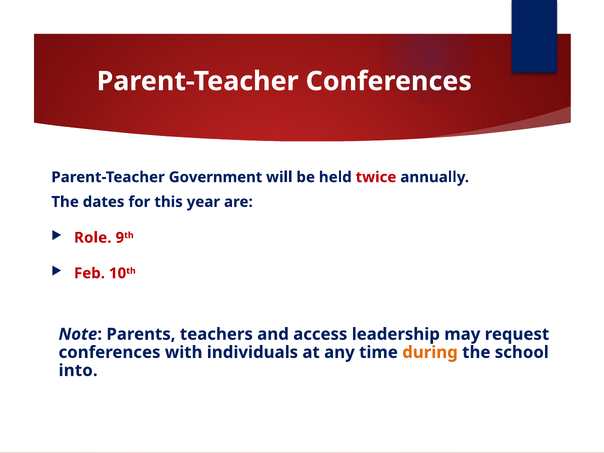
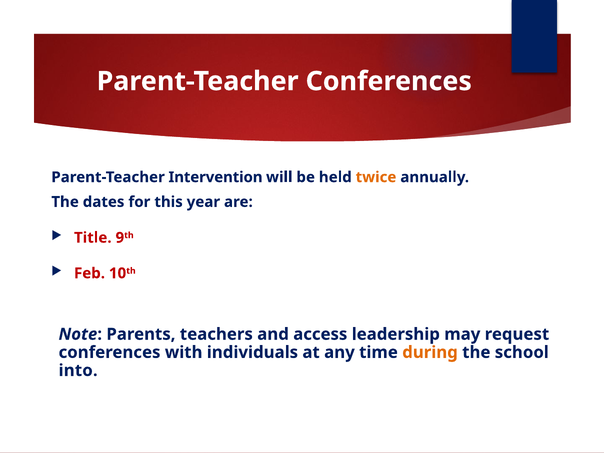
Government: Government -> Intervention (216, 177)
twice colour: red -> orange (376, 177)
Role: Role -> Title (93, 238)
